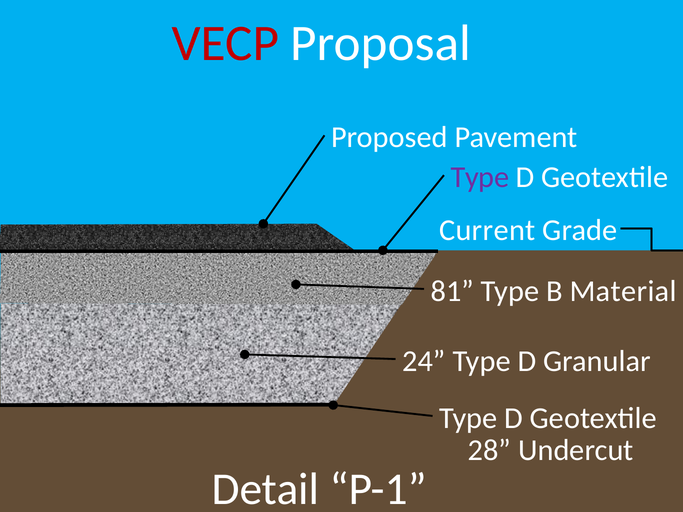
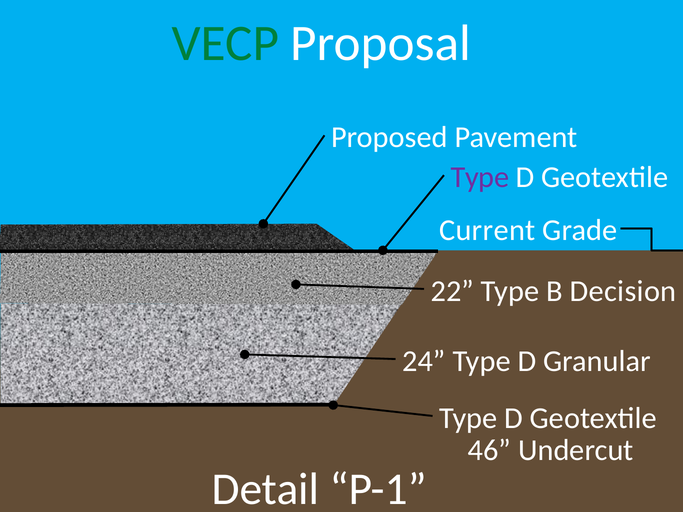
VECP colour: red -> green (225, 43)
81: 81 -> 22 (452, 291)
Material: Material -> Decision (623, 291)
28: 28 -> 46 (489, 451)
